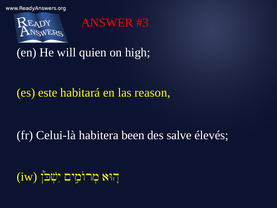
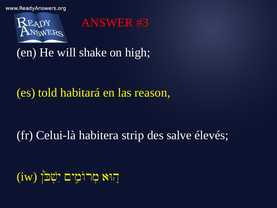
quien: quien -> shake (93, 52)
este: este -> told (48, 92)
been: been -> strip (133, 135)
